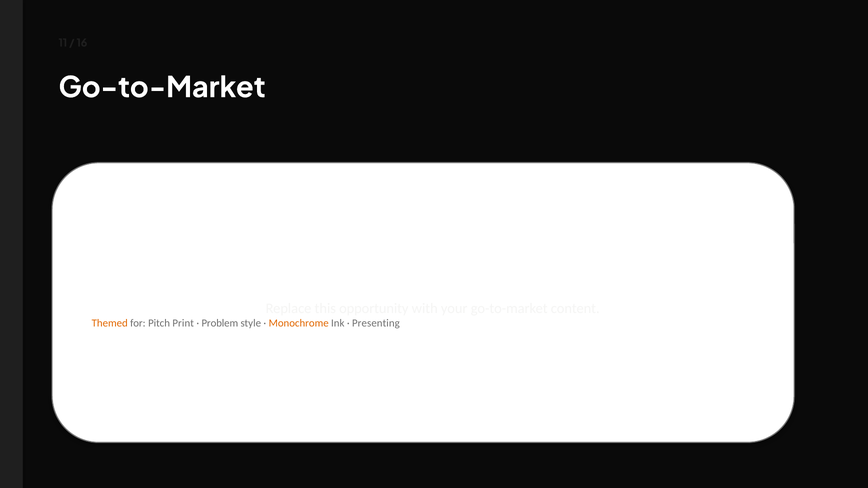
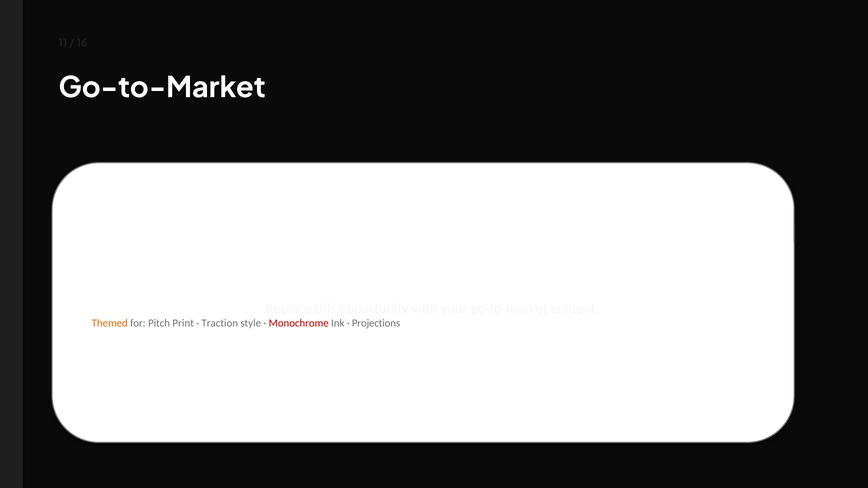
Problem: Problem -> Traction (220, 324)
Monochrome colour: orange -> red (299, 324)
Presenting: Presenting -> Projections (376, 324)
